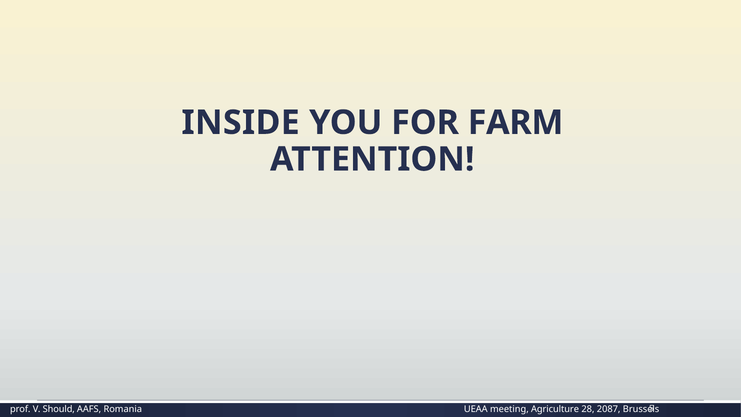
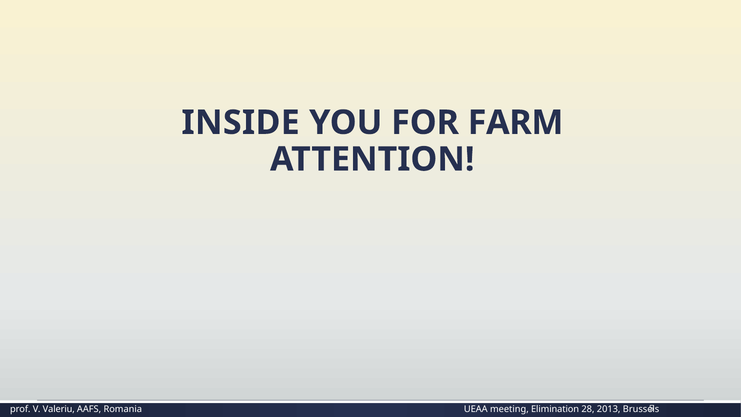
Should: Should -> Valeriu (59, 409)
Agriculture: Agriculture -> Elimination (555, 409)
2087: 2087 -> 2013 (609, 409)
